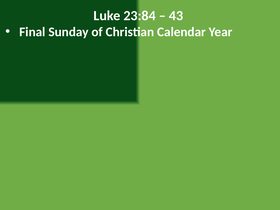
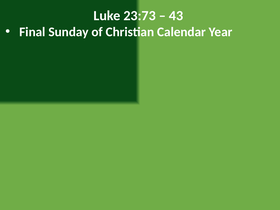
23:84: 23:84 -> 23:73 (140, 16)
